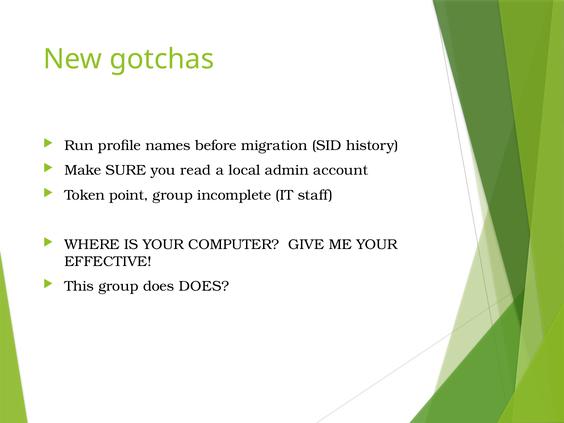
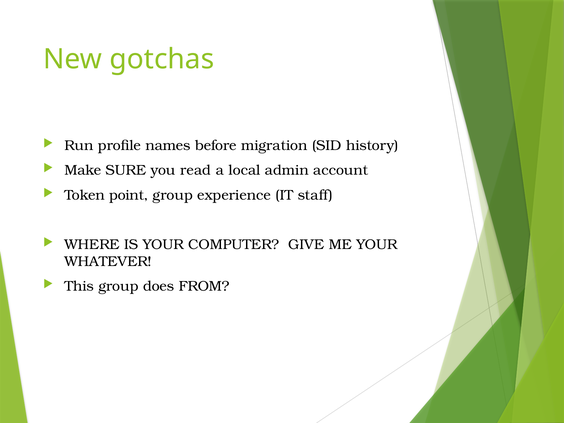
incomplete: incomplete -> experience (234, 195)
EFFECTIVE: EFFECTIVE -> WHATEVER (108, 261)
does DOES: DOES -> FROM (204, 286)
